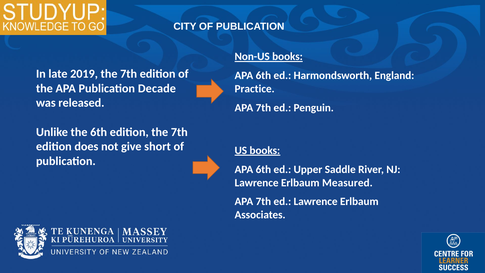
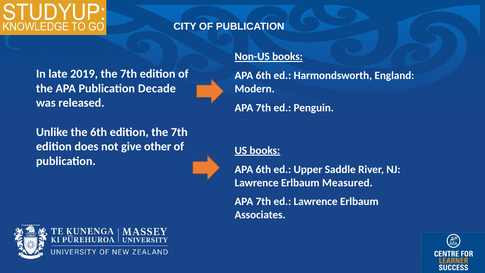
Practice: Practice -> Modern (255, 89)
short: short -> other (158, 146)
